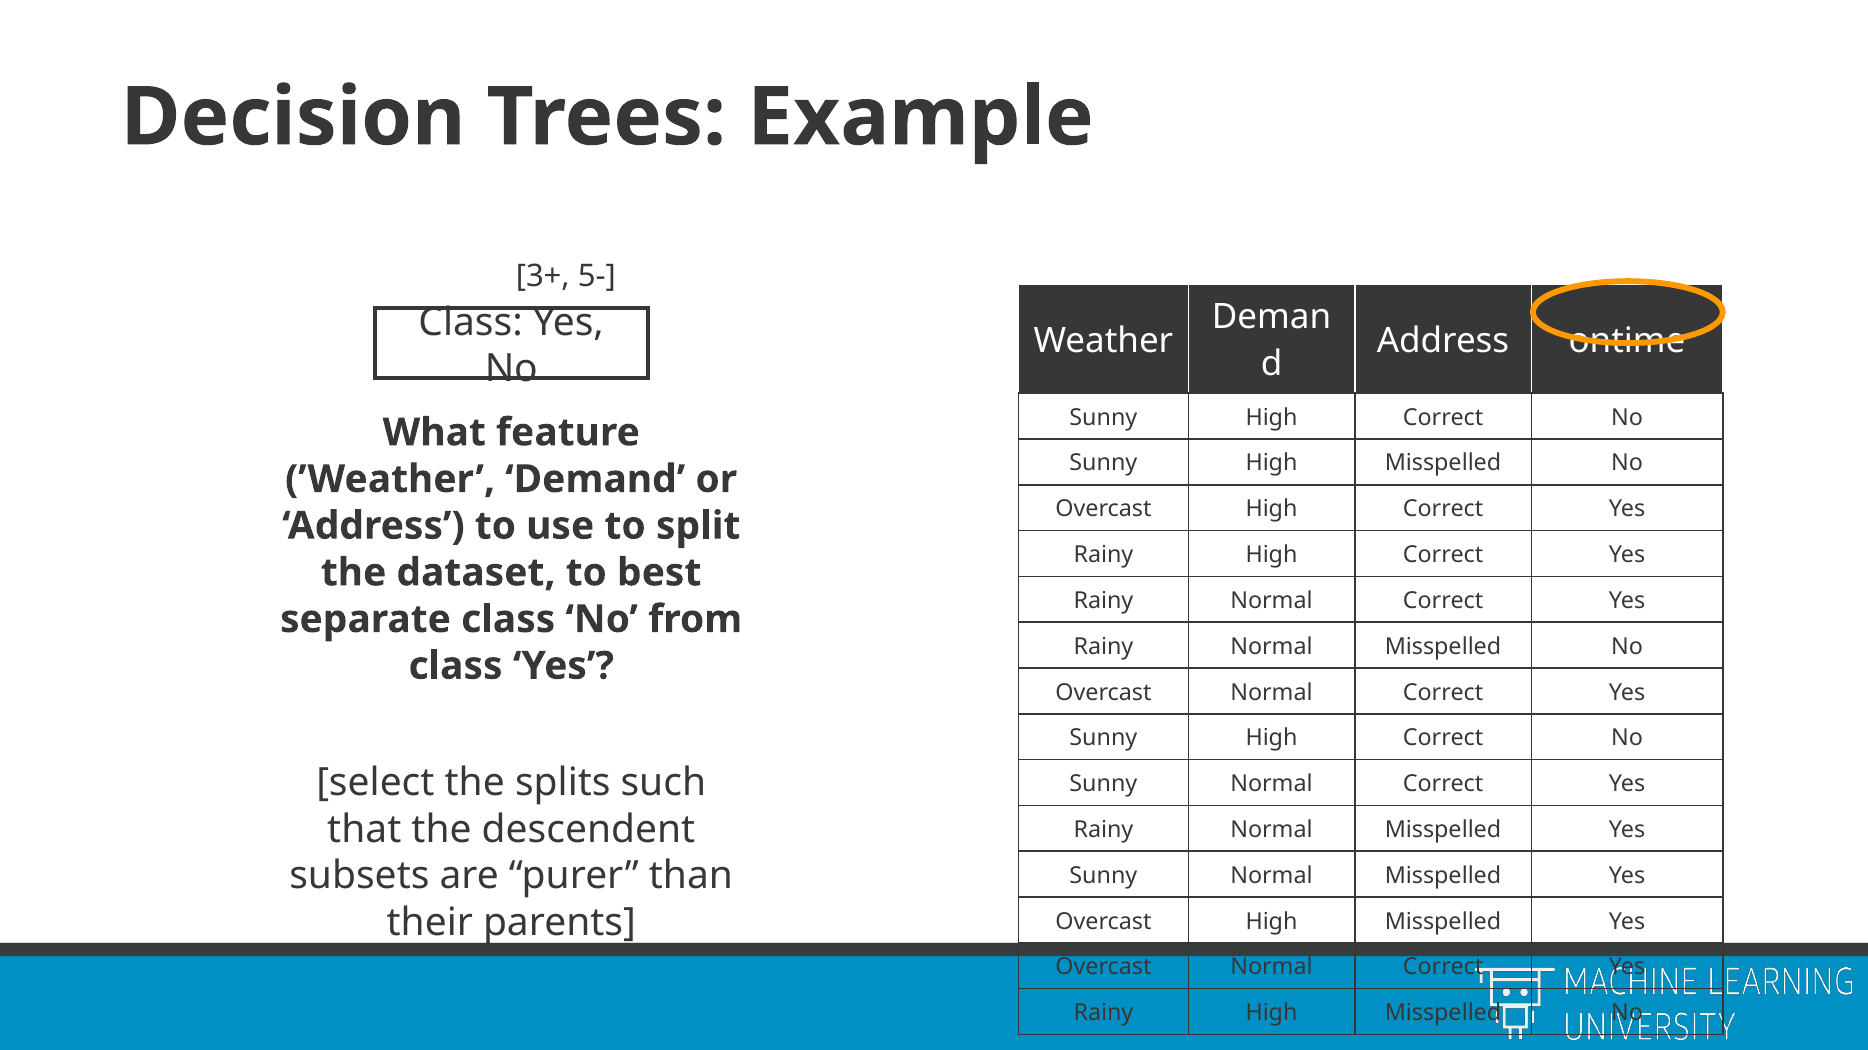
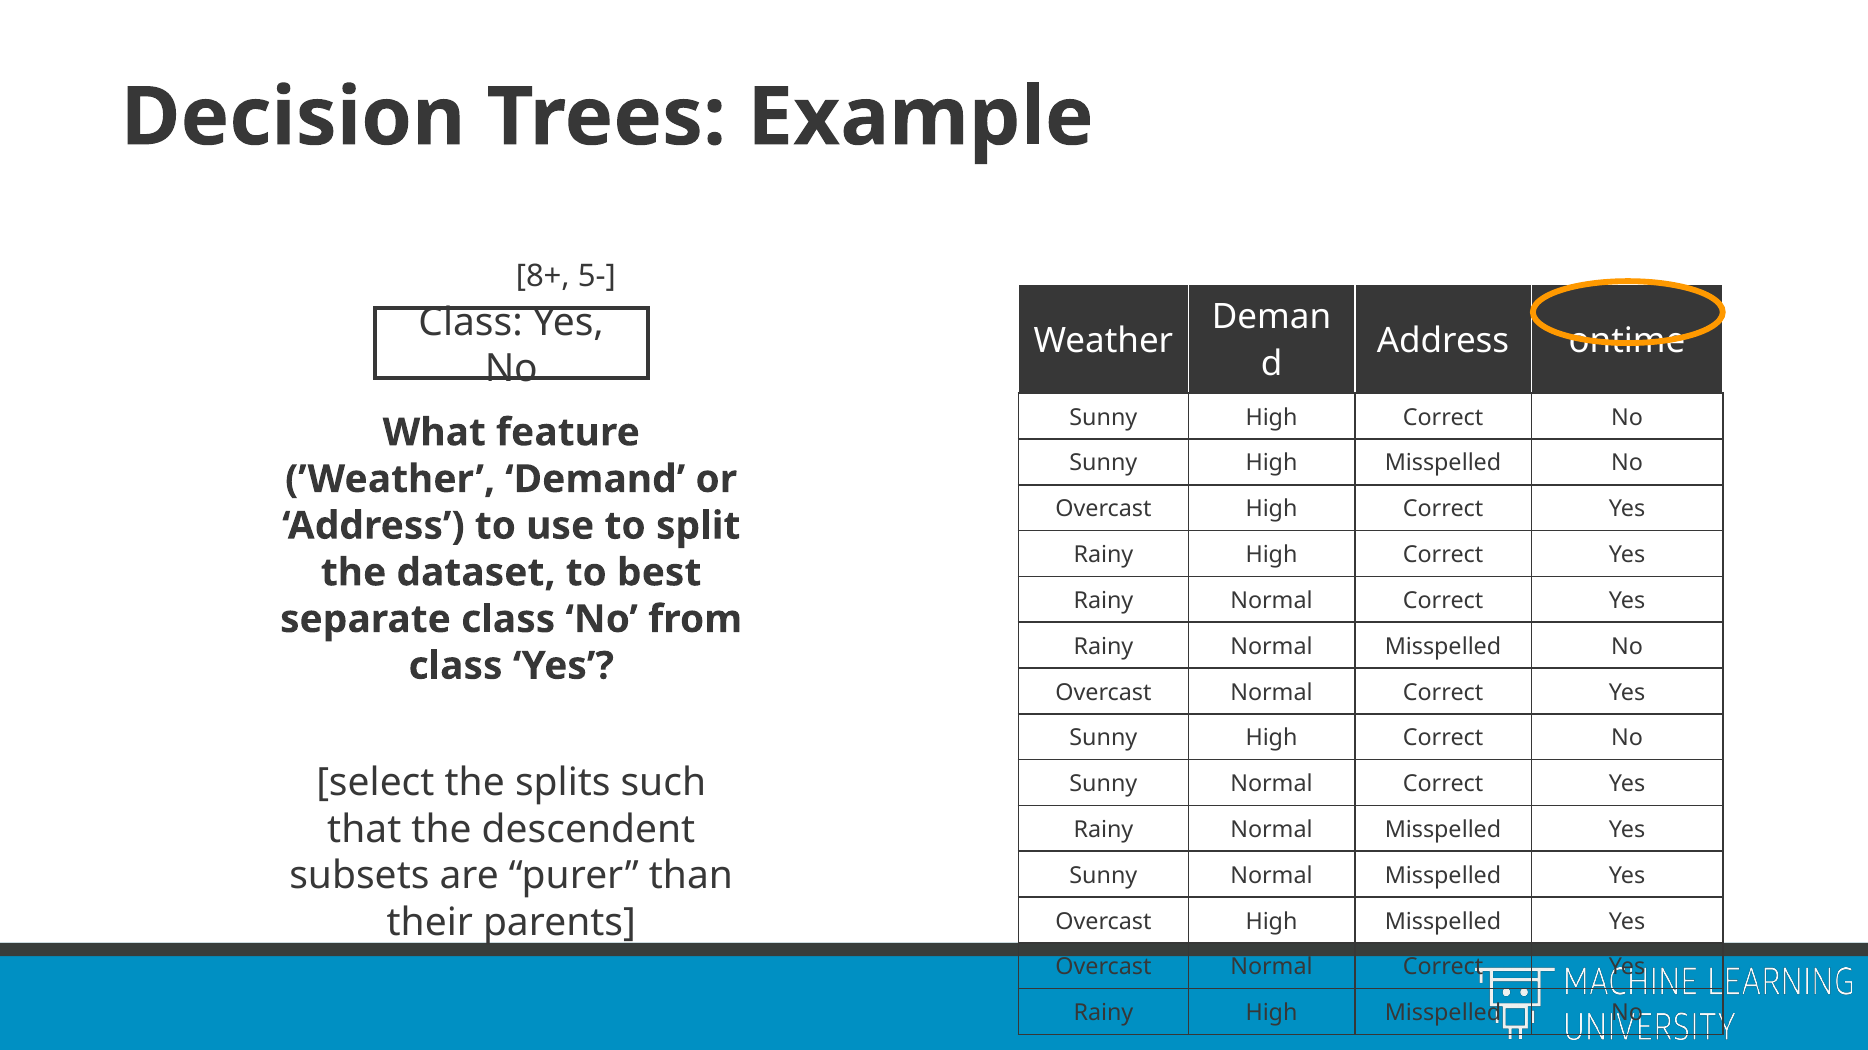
3+: 3+ -> 8+ (543, 276)
